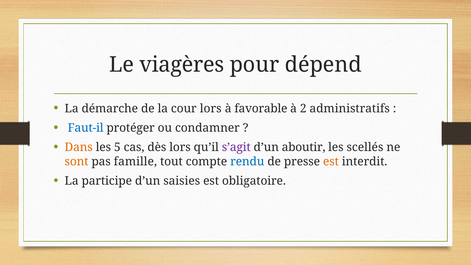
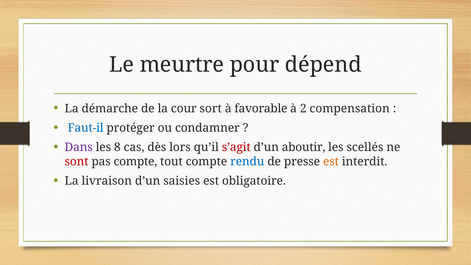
viagères: viagères -> meurtre (182, 65)
cour lors: lors -> sort (211, 108)
administratifs: administratifs -> compensation (350, 108)
Dans colour: orange -> purple (79, 147)
5: 5 -> 8 (117, 147)
s’agit colour: purple -> red (236, 147)
sont colour: orange -> red (77, 161)
pas famille: famille -> compte (135, 161)
participe: participe -> livraison (107, 181)
